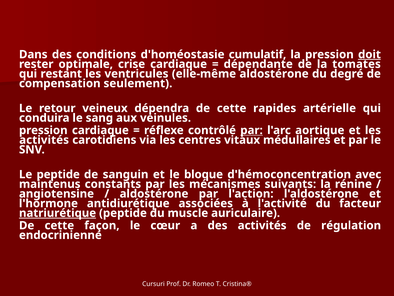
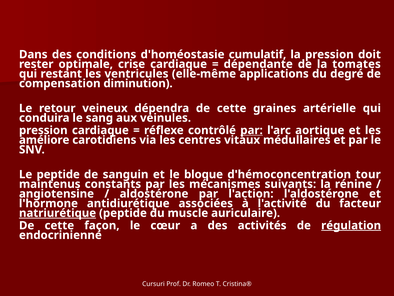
doit underline: present -> none (369, 54)
elle-même aldostérone: aldostérone -> applications (274, 74)
seulement: seulement -> diminution (138, 83)
rapides: rapides -> graines (275, 108)
activités: activités -> améliore (44, 140)
avec: avec -> tour (368, 174)
régulation underline: none -> present (351, 225)
